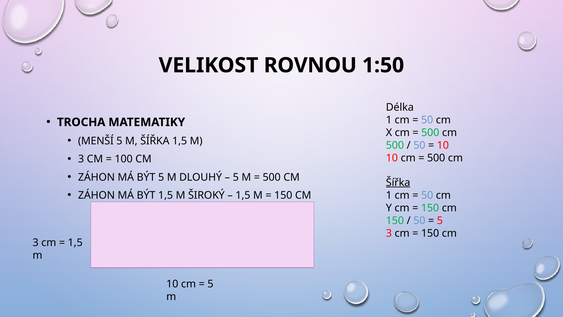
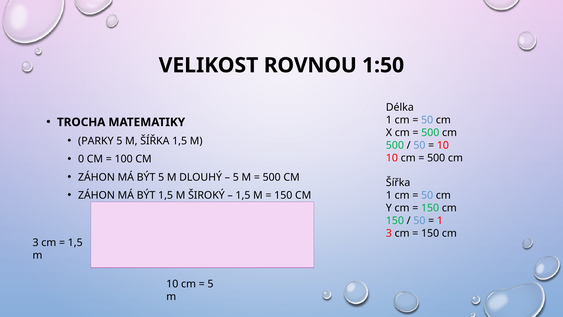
MENŠÍ: MENŠÍ -> PARKY (96, 141)
3: 3 -> 0 (81, 159)
Šířka underline: present -> none (398, 182)
5: 5 -> 1 (440, 220)
